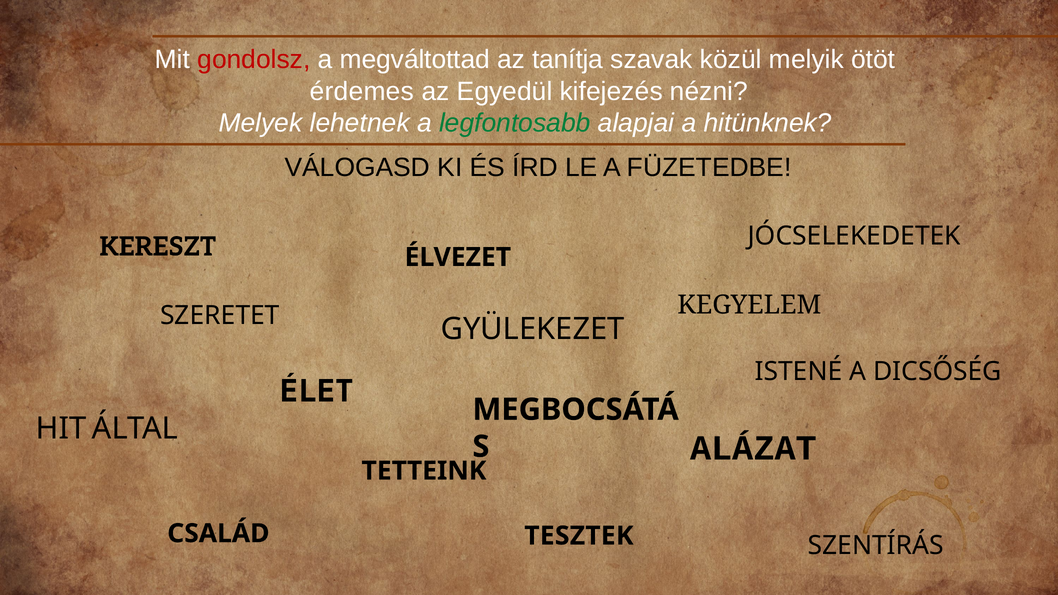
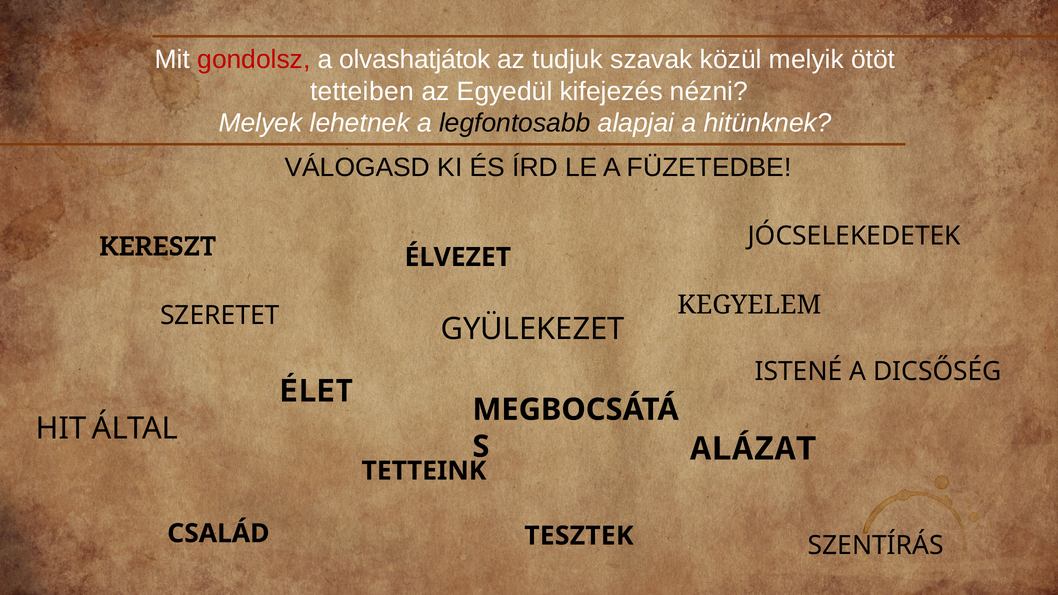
megváltottad: megváltottad -> olvashatjátok (415, 60)
tanítja: tanítja -> tudjuk (568, 60)
érdemes: érdemes -> tetteiben (362, 91)
legfontosabb colour: green -> black (515, 123)
